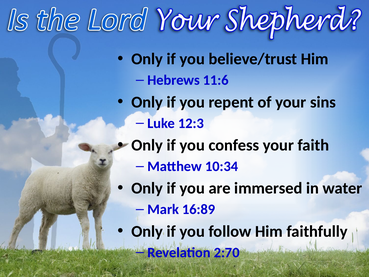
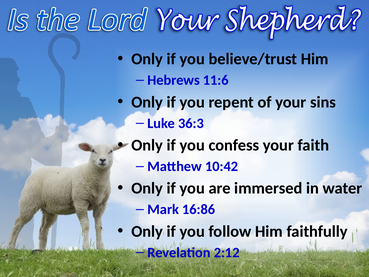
12:3: 12:3 -> 36:3 (191, 123)
10:34: 10:34 -> 10:42 (222, 166)
16:89: 16:89 -> 16:86 (199, 209)
2:70: 2:70 -> 2:12 (227, 252)
